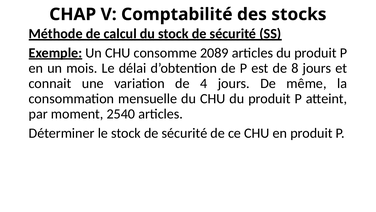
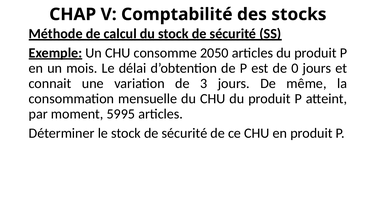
2089: 2089 -> 2050 (214, 53)
8: 8 -> 0 (295, 68)
4: 4 -> 3 (204, 83)
2540: 2540 -> 5995 (121, 114)
